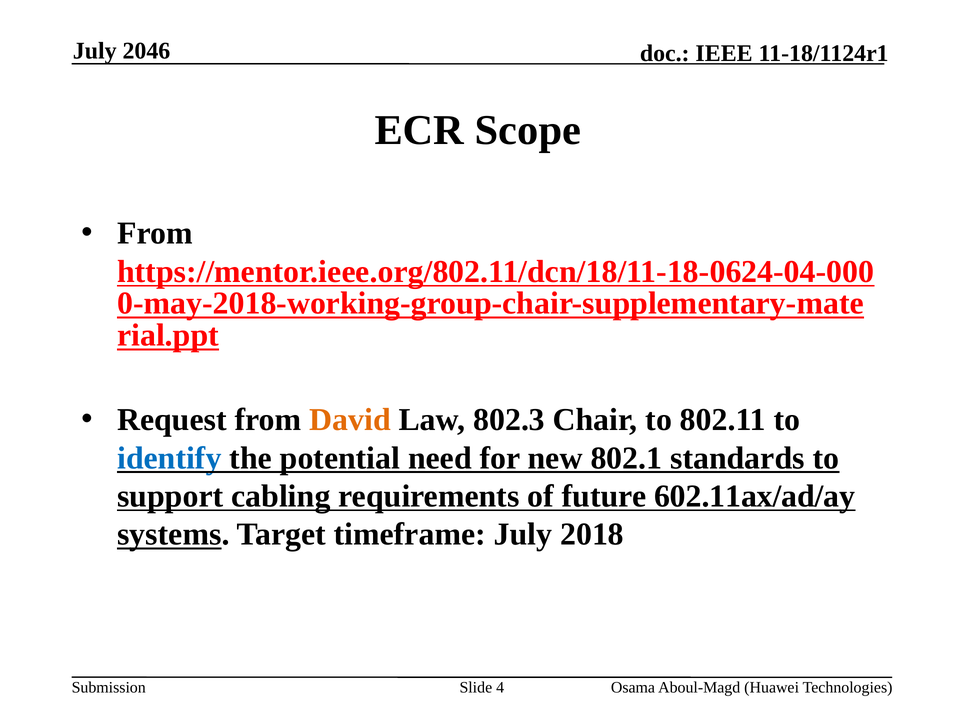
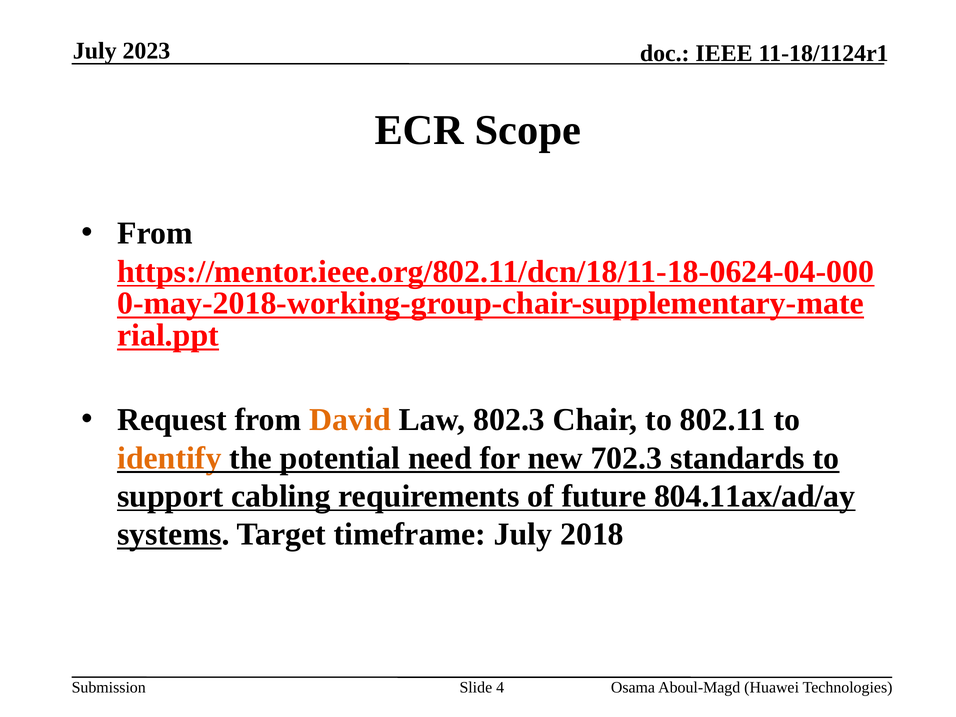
2046: 2046 -> 2023 (146, 51)
identify colour: blue -> orange (169, 458)
802.1: 802.1 -> 702.3 (626, 458)
602.11ax/ad/ay: 602.11ax/ad/ay -> 804.11ax/ad/ay (755, 496)
